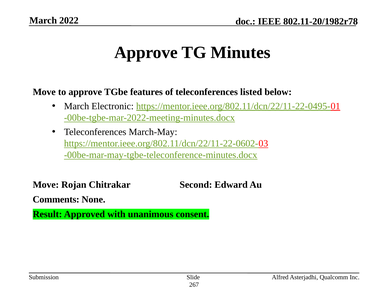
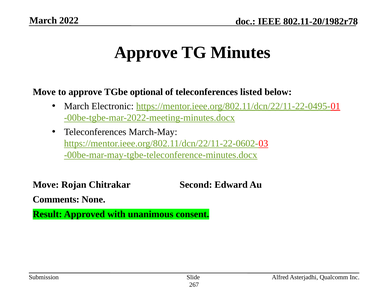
features: features -> optional (146, 92)
